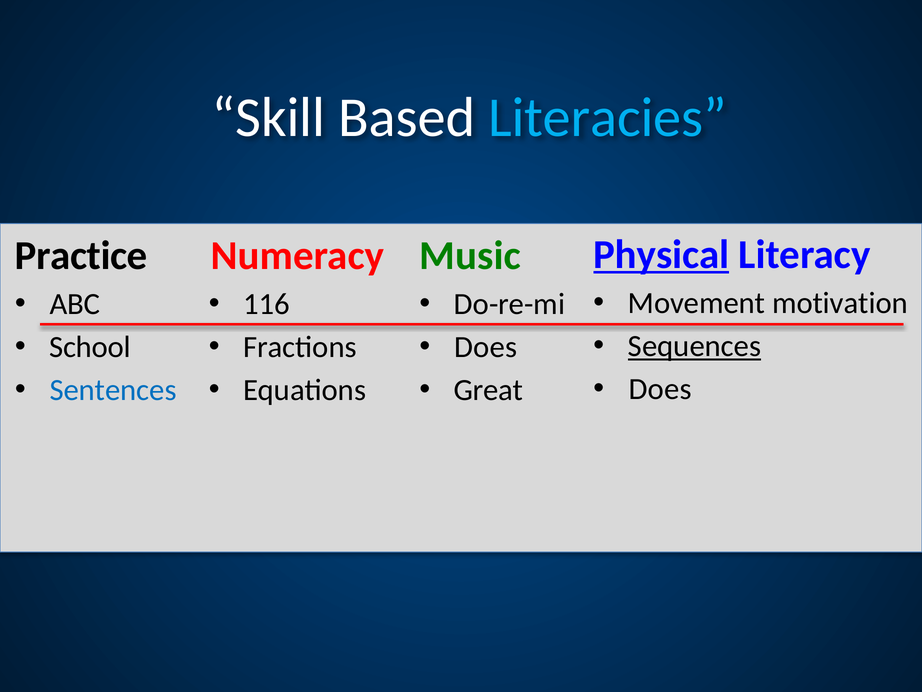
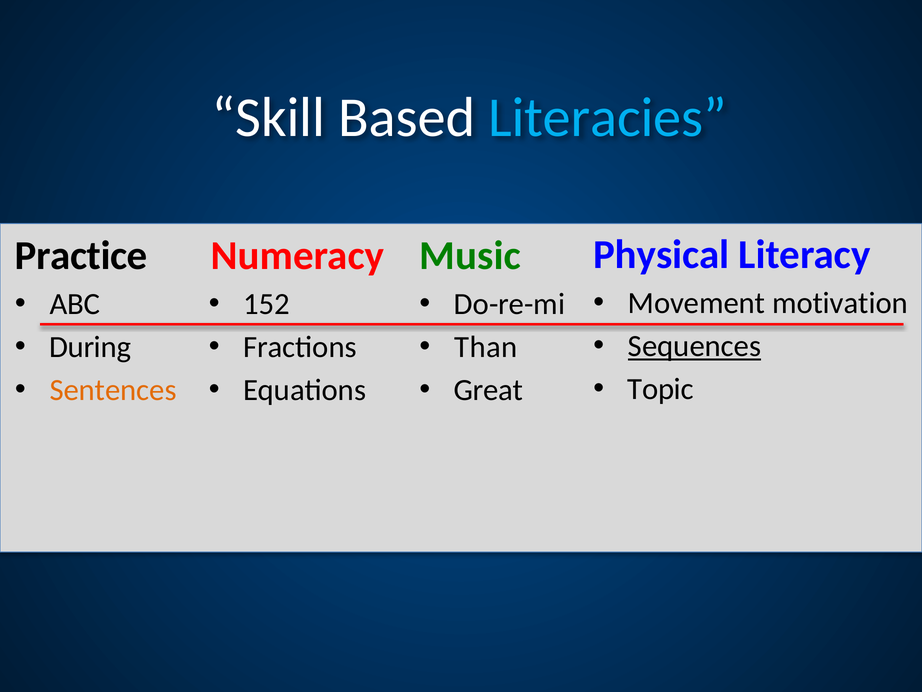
Physical underline: present -> none (661, 254)
116: 116 -> 152 (267, 304)
School: School -> During (90, 347)
Does: Does -> Than (486, 347)
Does: Does -> Topic (660, 389)
Sentences colour: blue -> orange (113, 390)
